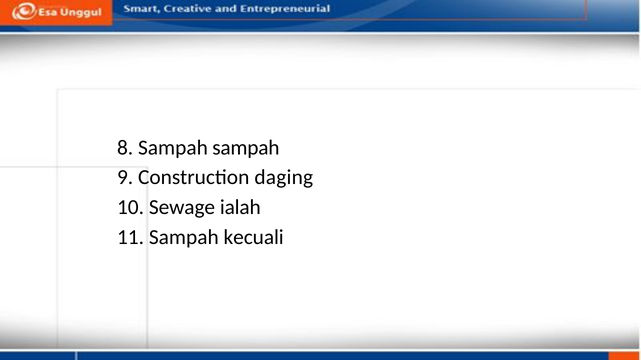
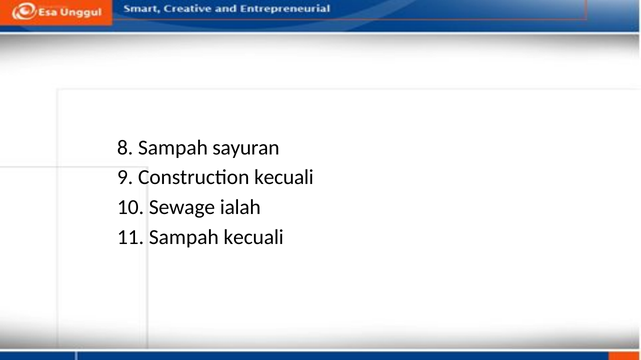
Sampah sampah: sampah -> sayuran (246, 148)
Construction daging: daging -> kecuali (284, 178)
